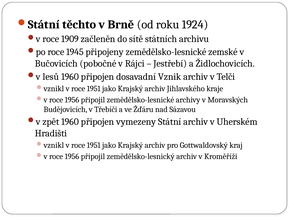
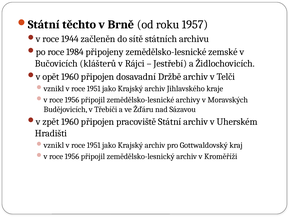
1924: 1924 -> 1957 (195, 25)
1909: 1909 -> 1944 (70, 39)
1945: 1945 -> 1984 (75, 52)
pobočné: pobočné -> klášterů (98, 63)
lesů: lesů -> opět (51, 77)
Vznik: Vznik -> Držbě (170, 77)
vymezeny: vymezeny -> pracoviště (136, 122)
